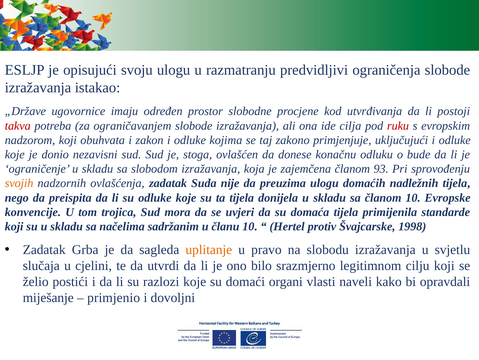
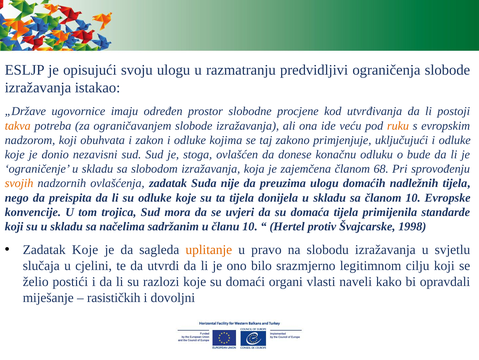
takva colour: red -> orange (18, 125)
cilja: cilja -> veću (350, 125)
ruku colour: red -> orange (398, 125)
93: 93 -> 68 (381, 169)
Zadatak Grba: Grba -> Koje (85, 249)
primjenio: primjenio -> rasističkih (114, 297)
